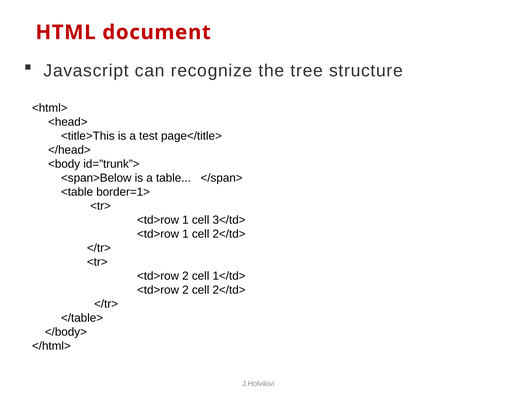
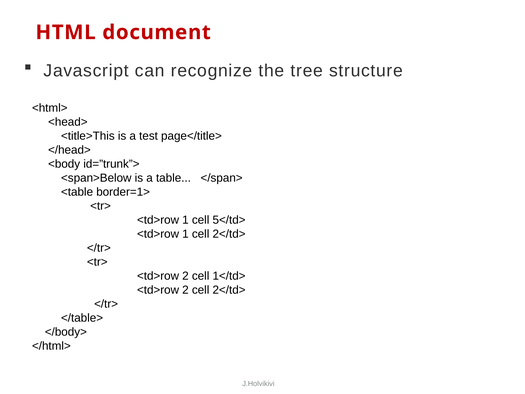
3</td>: 3</td> -> 5</td> (229, 220)
